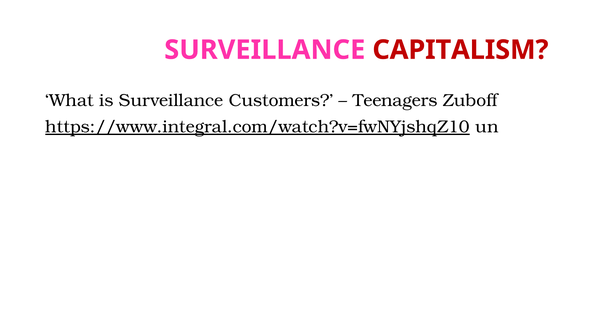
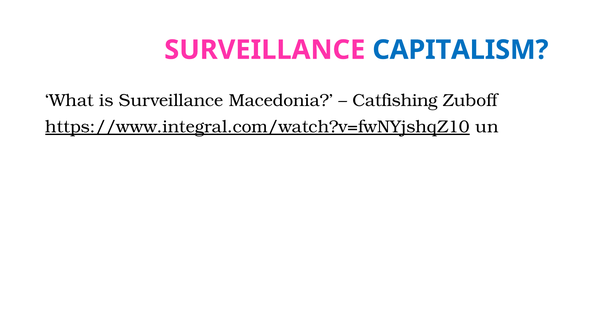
CAPITALISM colour: red -> blue (460, 50)
Customers: Customers -> Macedonia (281, 100)
Teenagers: Teenagers -> Catfishing (395, 100)
